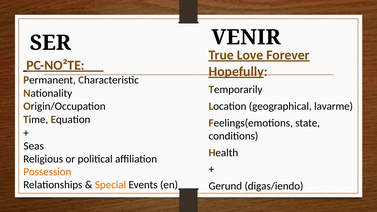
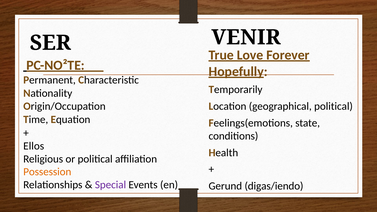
geographical lavarme: lavarme -> political (333, 106)
Seas: Seas -> Ellos (34, 146)
Special colour: orange -> purple (110, 185)
